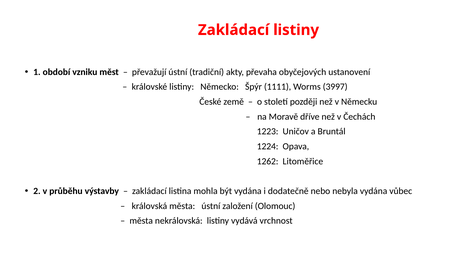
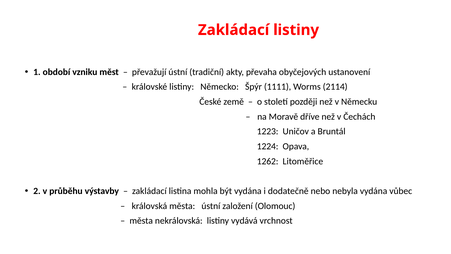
3997: 3997 -> 2114 (335, 87)
